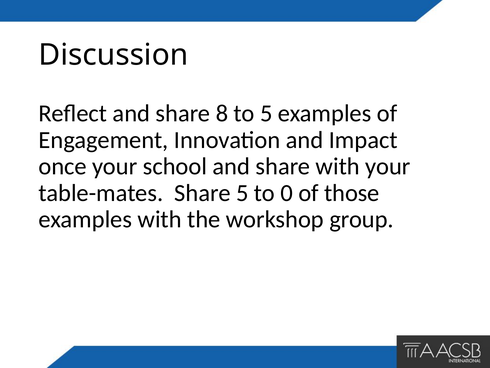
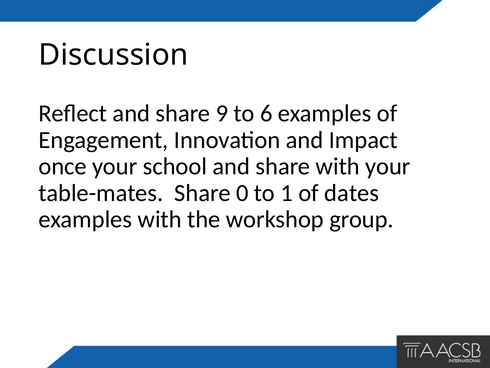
8: 8 -> 9 (222, 113)
to 5: 5 -> 6 (266, 113)
Share 5: 5 -> 0 (242, 193)
0: 0 -> 1 (287, 193)
those: those -> dates (352, 193)
